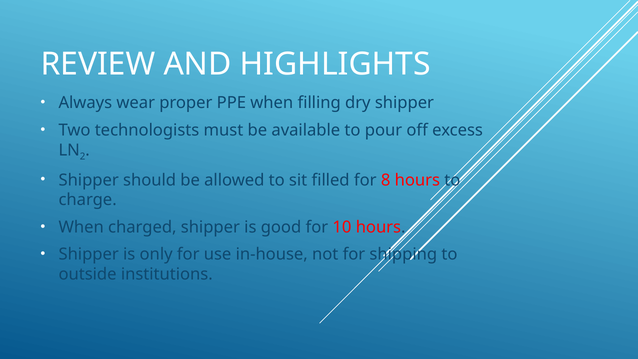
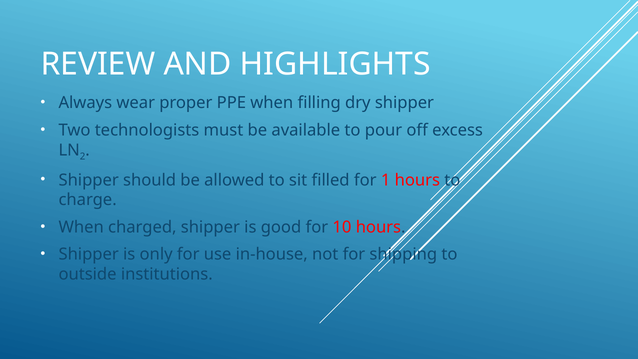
8: 8 -> 1 (386, 180)
